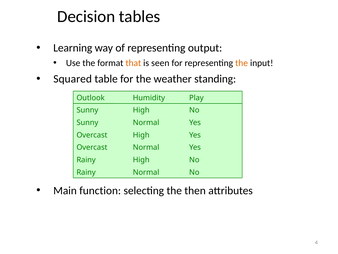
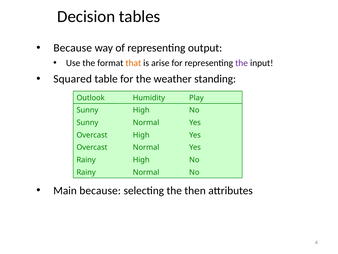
Learning: Learning -> Because (73, 48)
seen: seen -> arise (160, 63)
the colour: orange -> purple (242, 63)
Main function: function -> because (100, 190)
